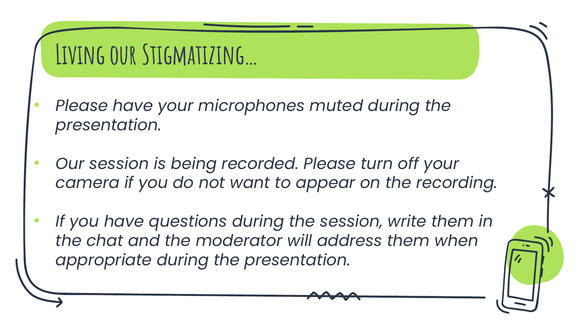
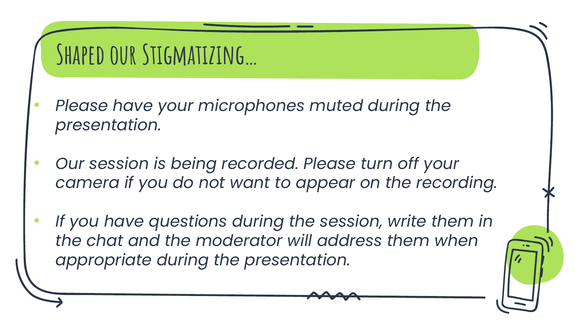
Living: Living -> Shaped (80, 56)
